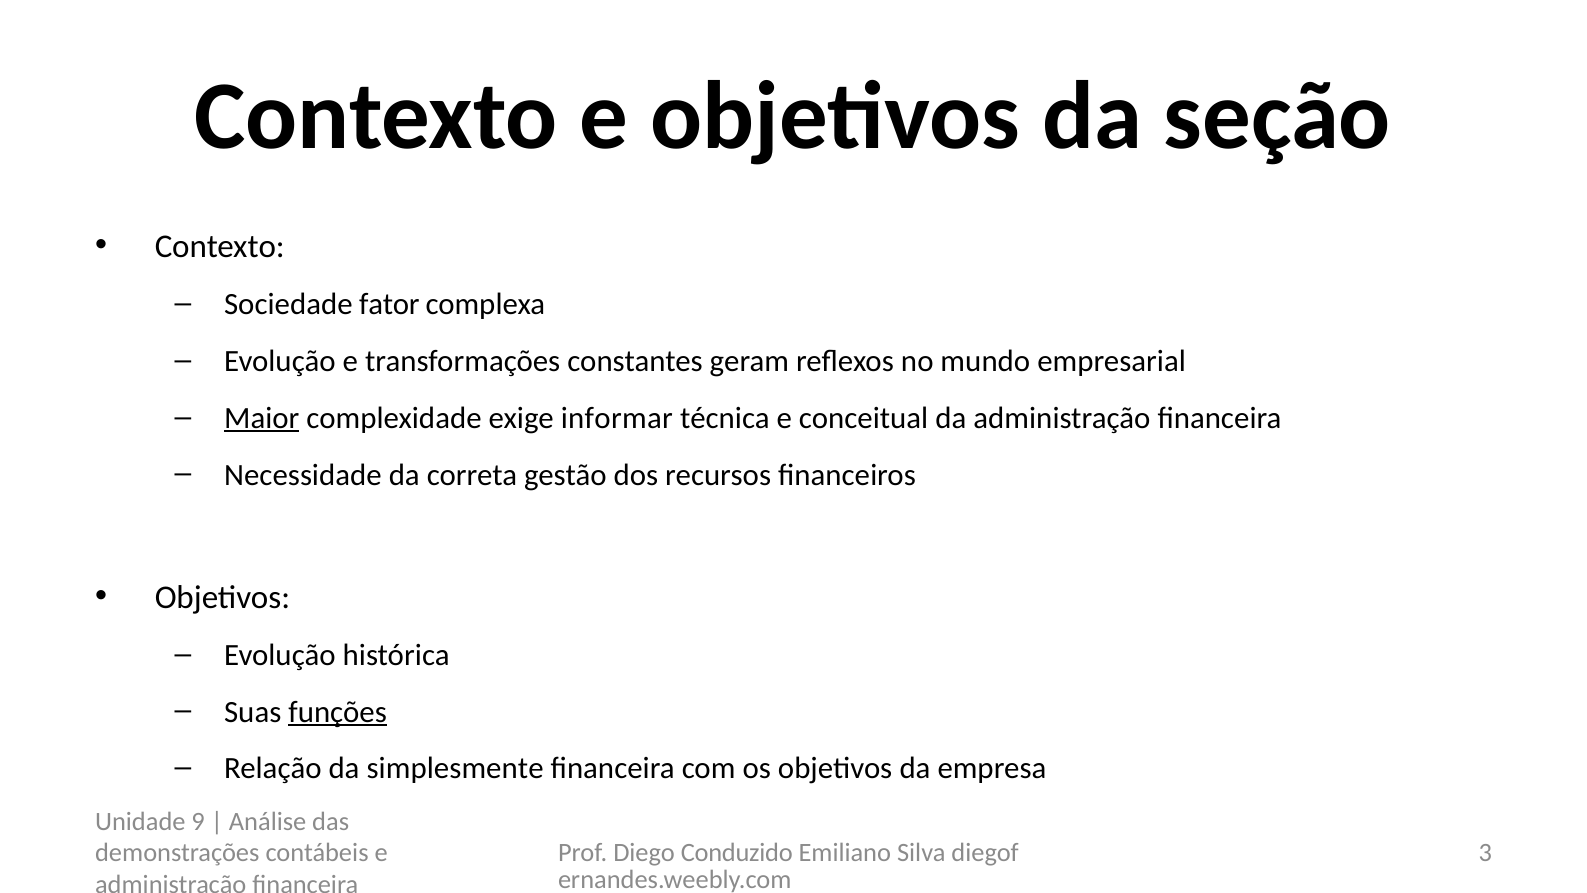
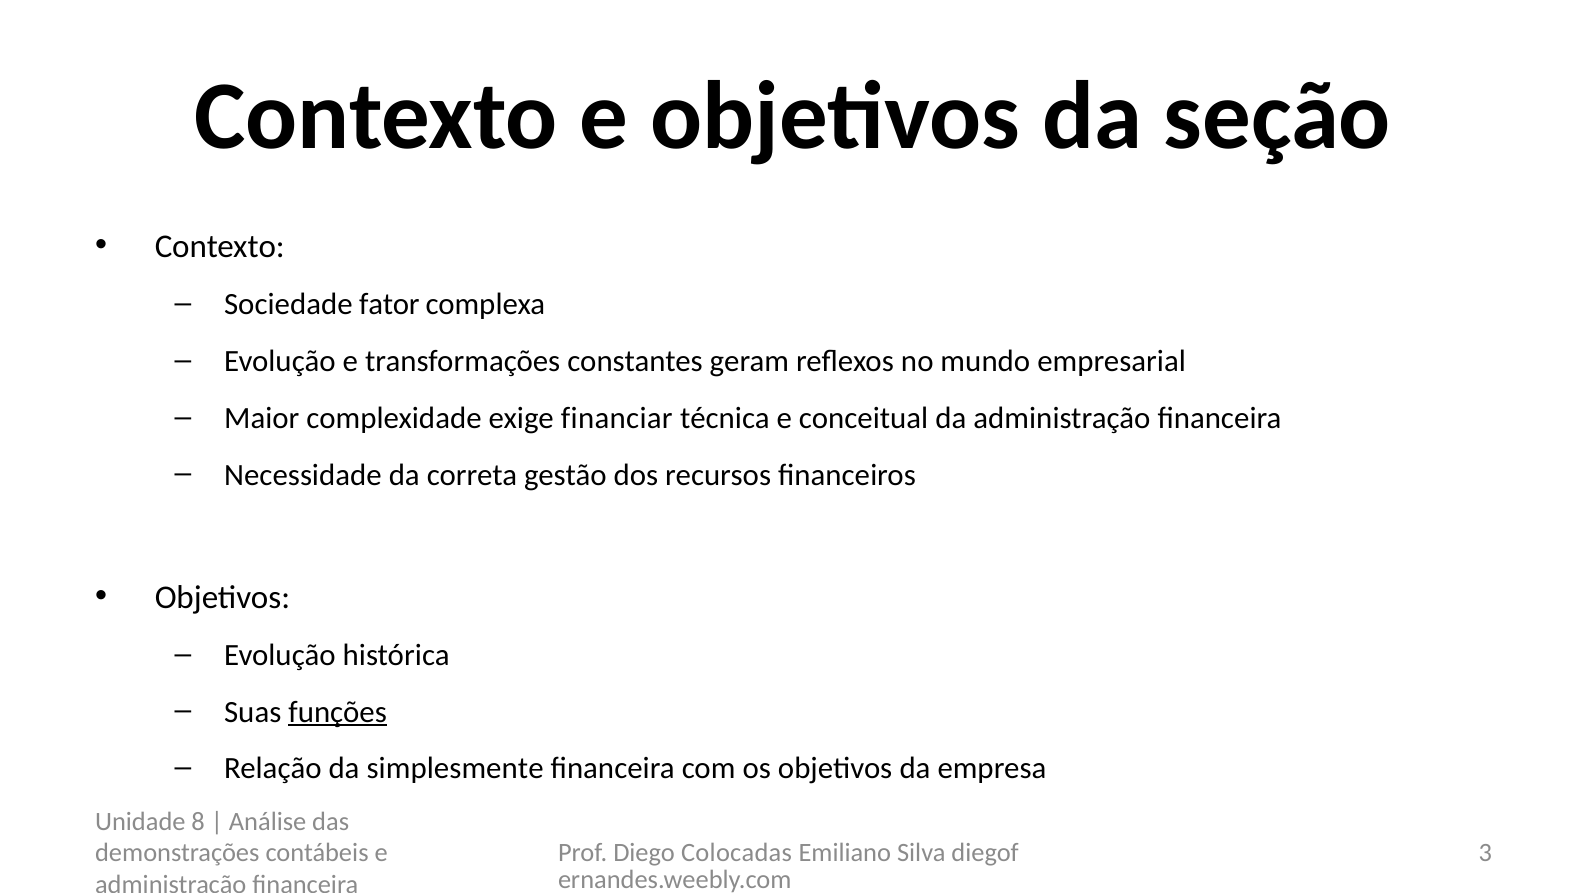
Maior underline: present -> none (262, 418)
informar: informar -> financiar (617, 418)
9: 9 -> 8 (198, 821)
Conduzido: Conduzido -> Colocadas (737, 853)
